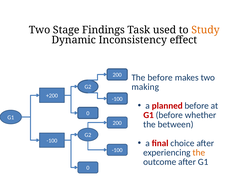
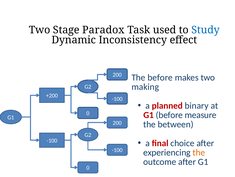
Findings: Findings -> Paradox (103, 30)
Study colour: orange -> blue (206, 30)
planned before: before -> binary (197, 105)
whether: whether -> measure (201, 115)
